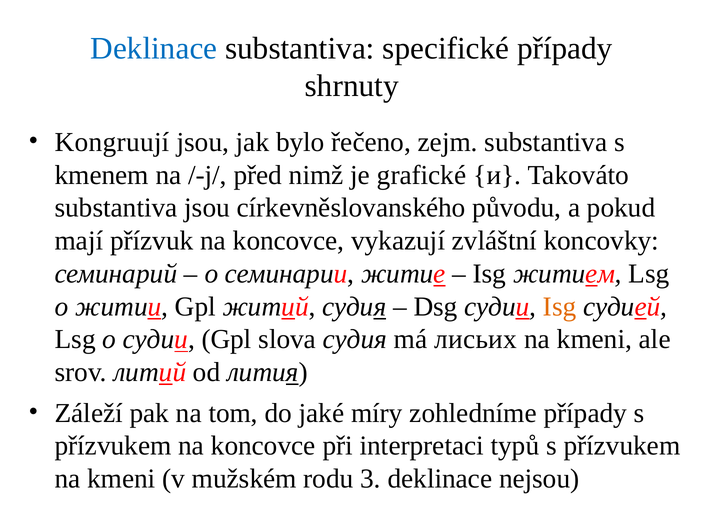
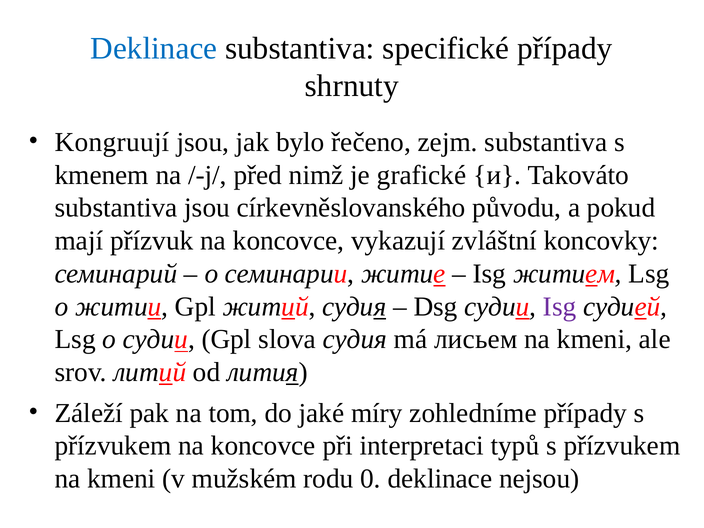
Isg colour: orange -> purple (560, 307)
лисьих: лисьих -> лисьем (476, 339)
3: 3 -> 0 (371, 479)
